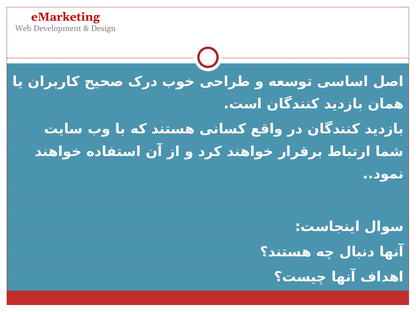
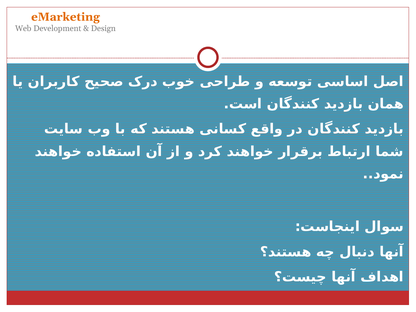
eMarketing colour: red -> orange (66, 17)
